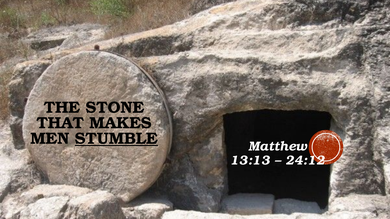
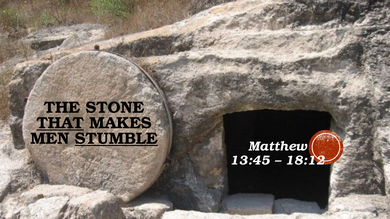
THAT underline: none -> present (60, 123)
13:13: 13:13 -> 13:45 (250, 161)
24:12: 24:12 -> 18:12 (305, 161)
